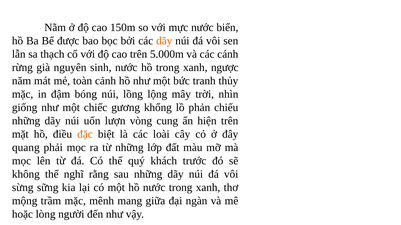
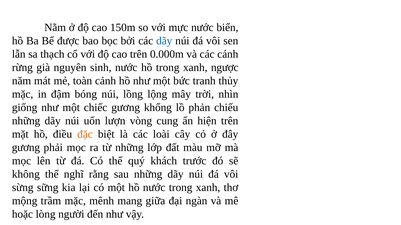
dãy colour: orange -> blue (164, 41)
5.000m: 5.000m -> 0.000m (167, 54)
quang: quang -> gương (26, 148)
